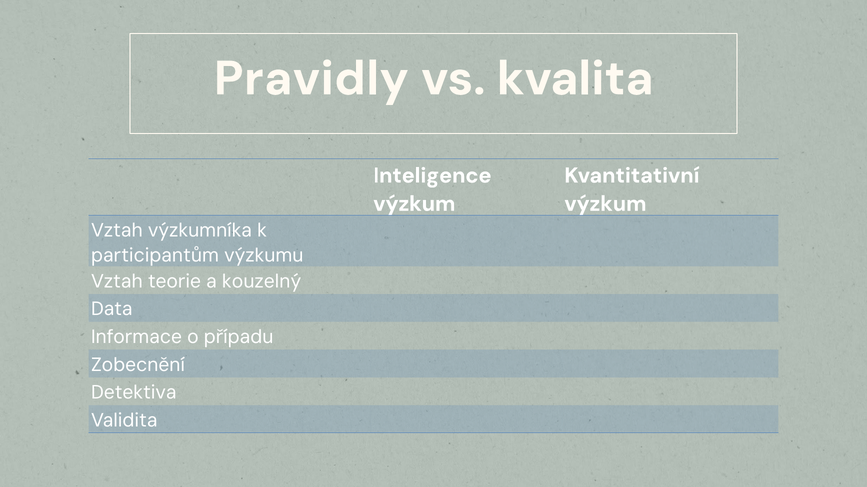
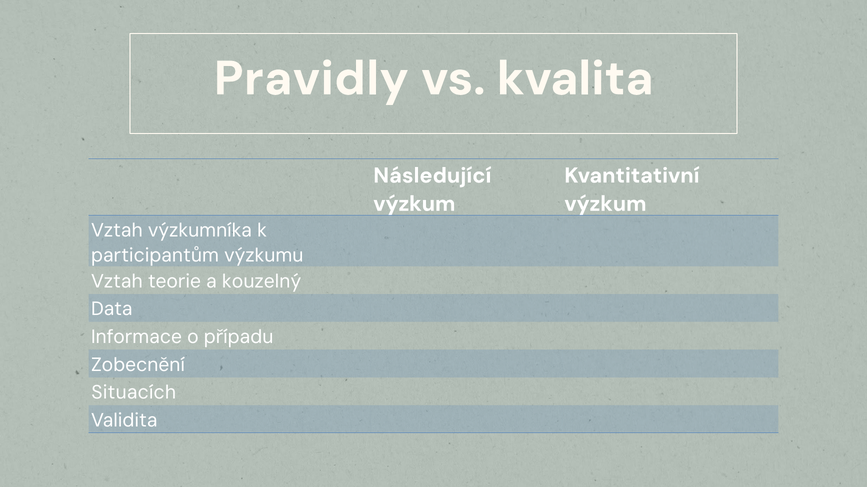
Inteligence: Inteligence -> Následující (432, 176)
Detektiva: Detektiva -> Situacích (134, 393)
